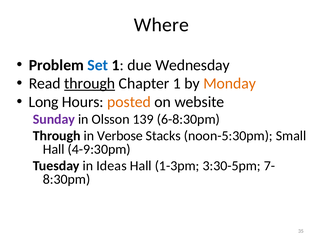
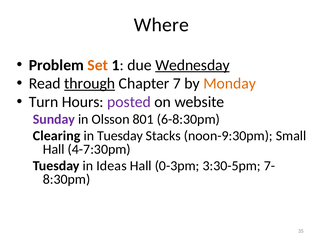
Set colour: blue -> orange (98, 65)
Wednesday underline: none -> present (193, 65)
Chapter 1: 1 -> 7 (177, 84)
Long: Long -> Turn (44, 102)
posted colour: orange -> purple (129, 102)
139: 139 -> 801 (143, 119)
Through: Through -> Clearing (57, 136)
in Verbose: Verbose -> Tuesday (120, 136)
noon-5:30pm: noon-5:30pm -> noon-9:30pm (228, 136)
4-9:30pm: 4-9:30pm -> 4-7:30pm (99, 149)
1-3pm: 1-3pm -> 0-3pm (177, 166)
